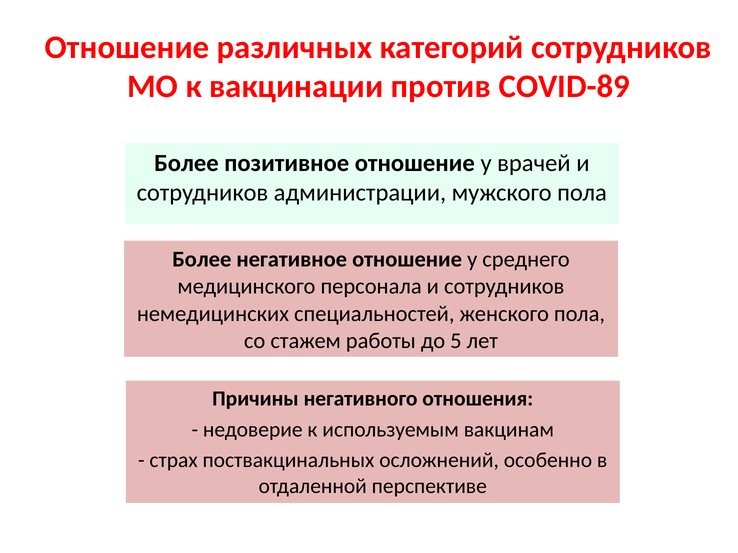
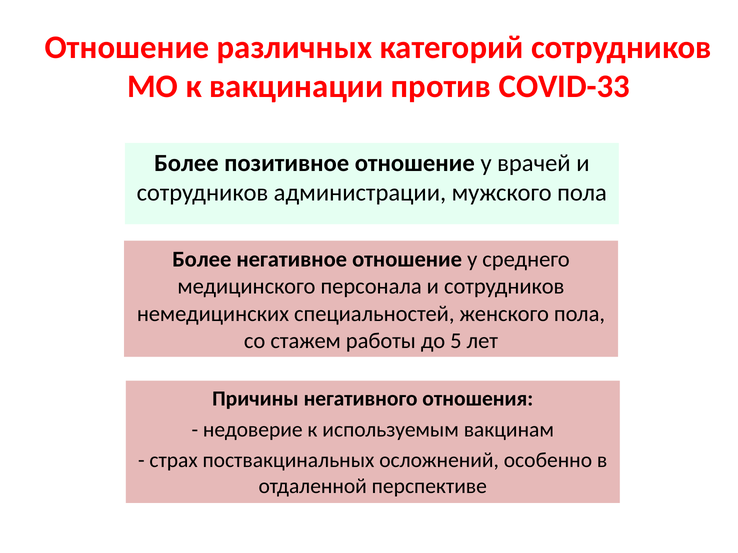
COVID-89: COVID-89 -> COVID-33 (564, 87)
